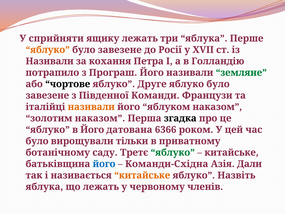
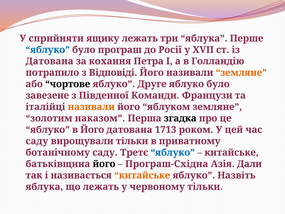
яблуко colour: orange -> blue (48, 50)
завезене: завезене -> програш (120, 50)
Називали: Називали -> Датована (50, 61)
Програш: Програш -> Відповіді (113, 73)
земляне colour: green -> orange (241, 73)
яблуком наказом: наказом -> земляне (217, 107)
6366: 6366 -> 1713 (166, 130)
було: було -> саду (37, 141)
яблуко colour: green -> blue (173, 152)
його colour: blue -> black (104, 164)
Команди-Східна: Команди-Східна -> Програш-Східна (167, 164)
червоному членів: членів -> тільки (205, 187)
